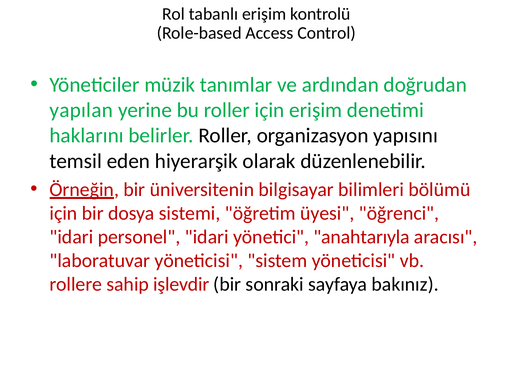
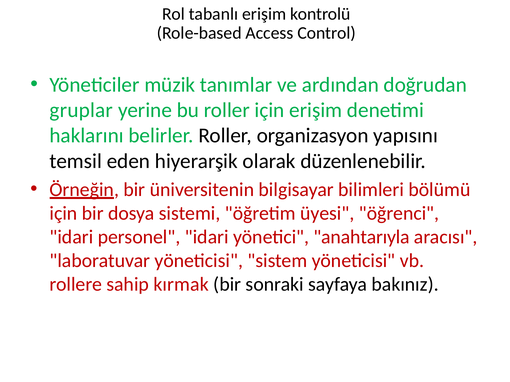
yapılan: yapılan -> gruplar (81, 110)
işlevdir: işlevdir -> kırmak (181, 285)
